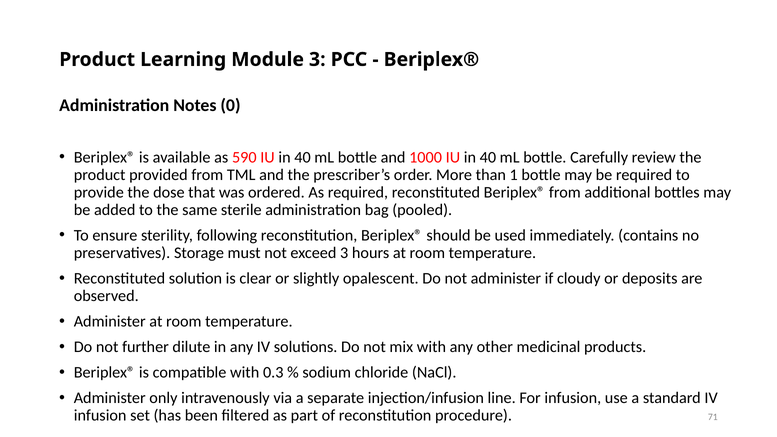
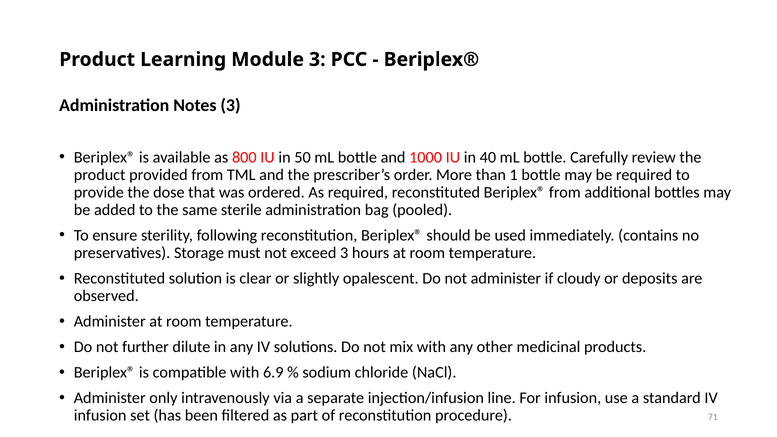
Notes 0: 0 -> 3 (230, 105)
590: 590 -> 800 (244, 157)
40: 40 -> 50 (302, 157)
0.3: 0.3 -> 6.9 (273, 373)
